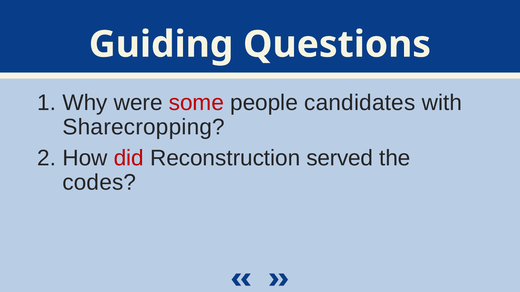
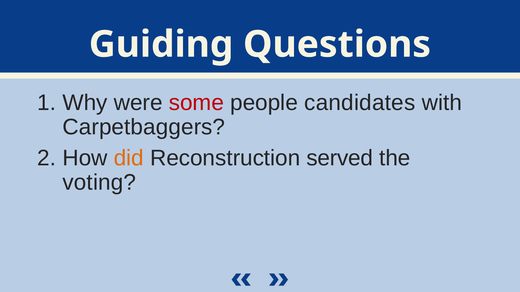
Sharecropping: Sharecropping -> Carpetbaggers (144, 127)
did colour: red -> orange (129, 158)
codes: codes -> voting (99, 183)
